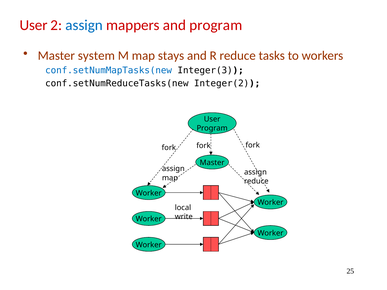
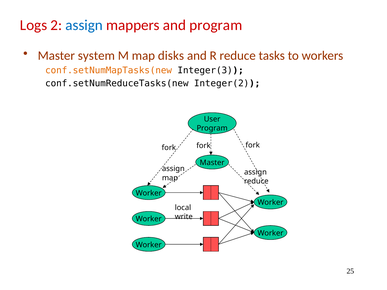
User: User -> Logs (34, 25)
stays: stays -> disks (171, 56)
conf.setNumMapTasks(new colour: blue -> orange (109, 71)
